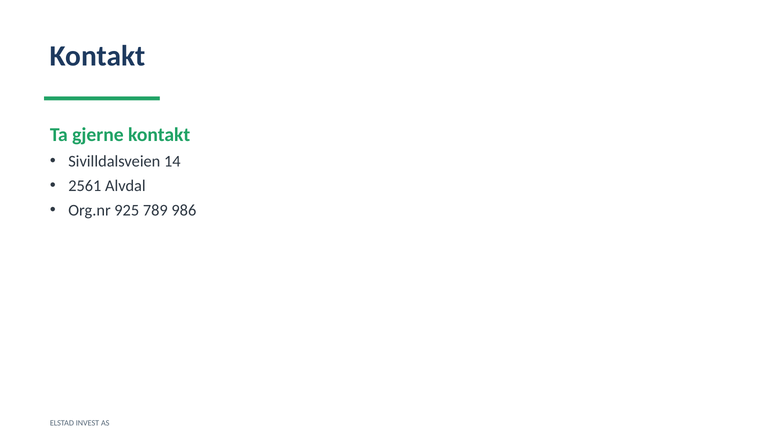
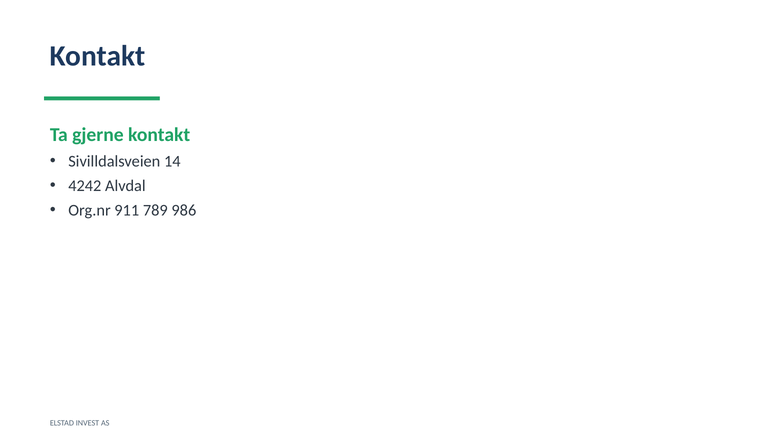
2561: 2561 -> 4242 (85, 186)
925: 925 -> 911 (127, 210)
